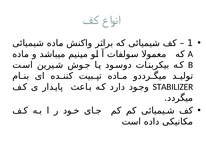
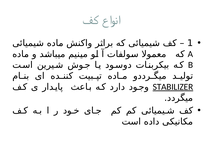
STABILIZER underline: none -> present (173, 87)
